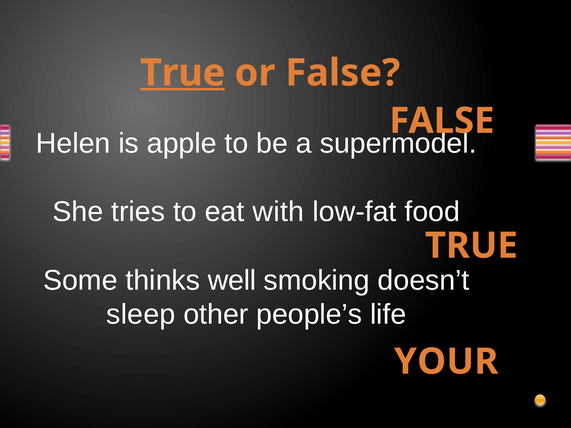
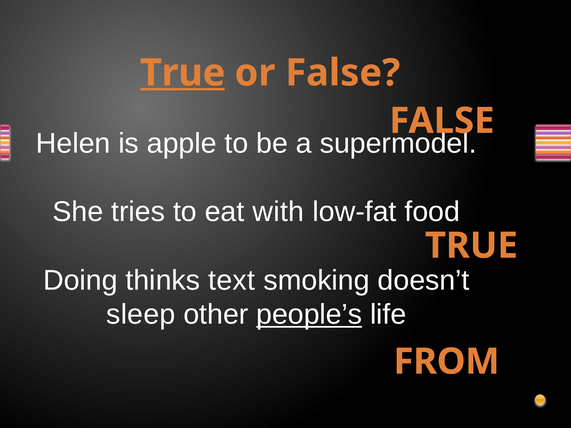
Some: Some -> Doing (80, 280)
well: well -> text (232, 280)
people’s underline: none -> present (309, 315)
YOUR: YOUR -> FROM (447, 362)
